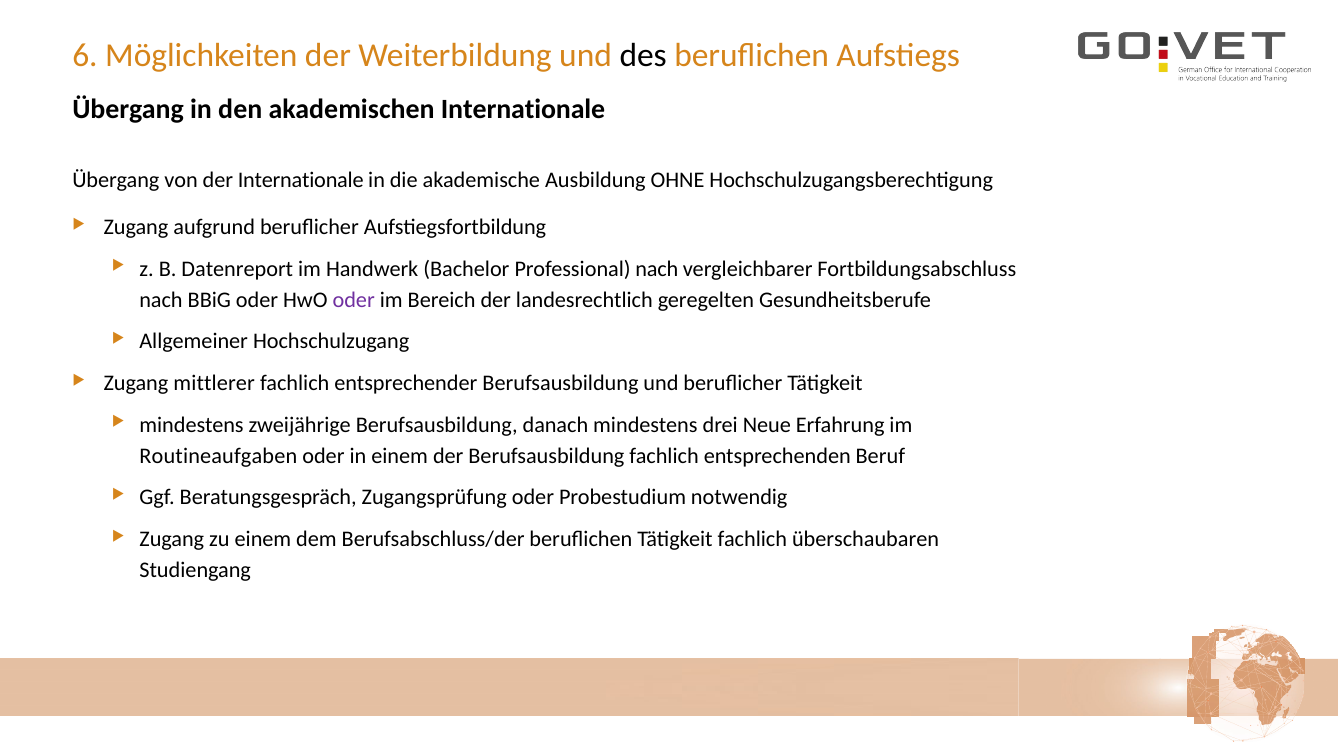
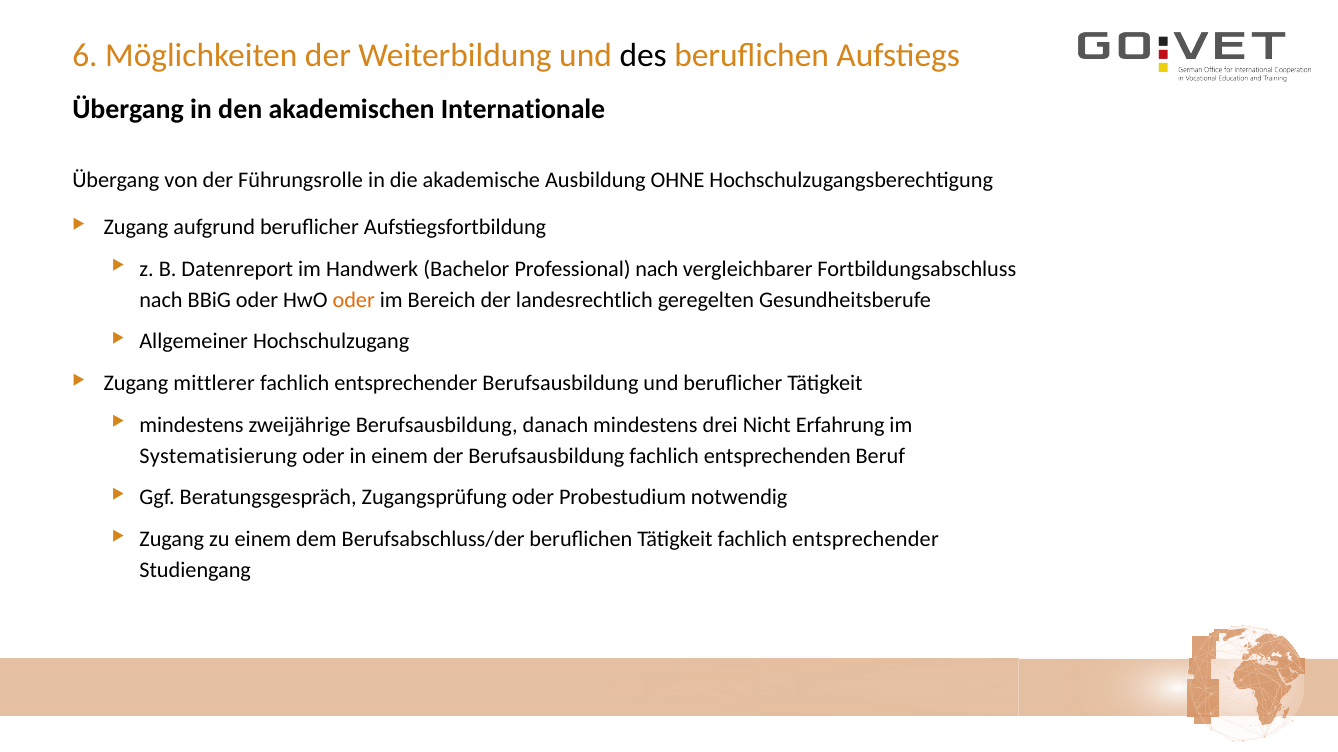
der Internationale: Internationale -> Führungsrolle (301, 180)
oder colour: purple -> orange (354, 300)
Neue: Neue -> Nicht (767, 425)
Routineaufgaben: Routineaufgaben -> Systematisierung (218, 456)
Tätigkeit fachlich überschaubaren: überschaubaren -> entsprechender (865, 540)
